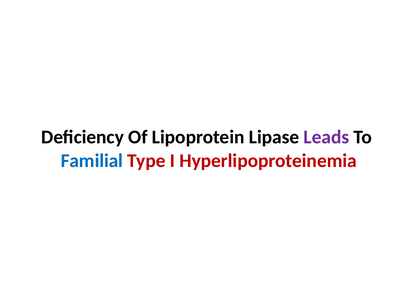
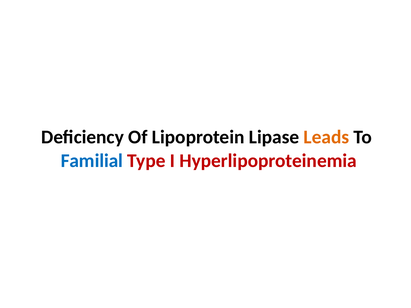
Leads colour: purple -> orange (326, 137)
